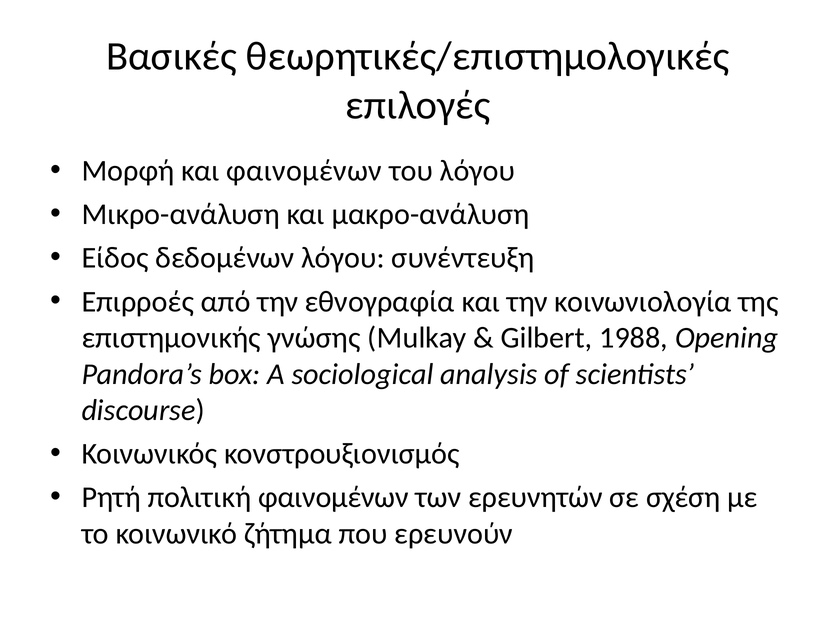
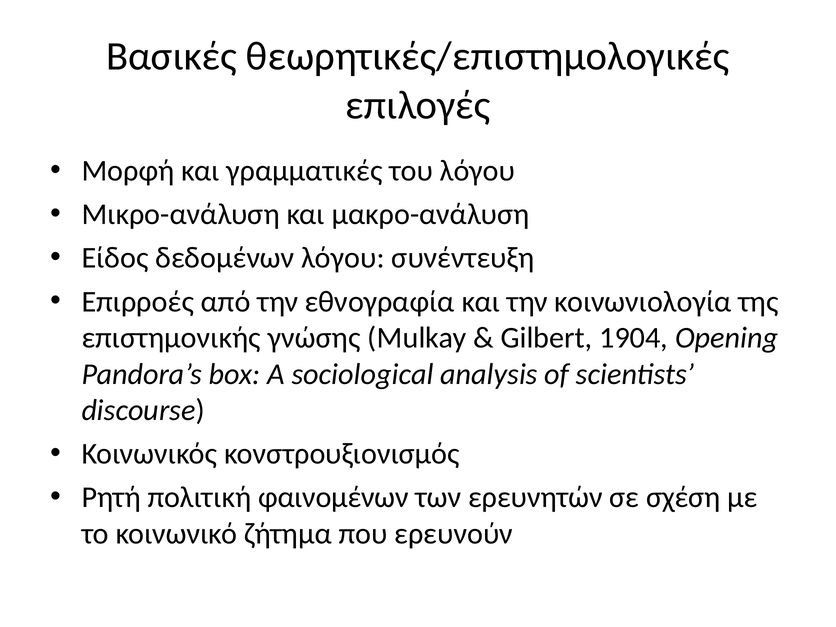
και φαινομένων: φαινομένων -> γραμματικές (304, 171)
1988: 1988 -> 1904 (634, 338)
